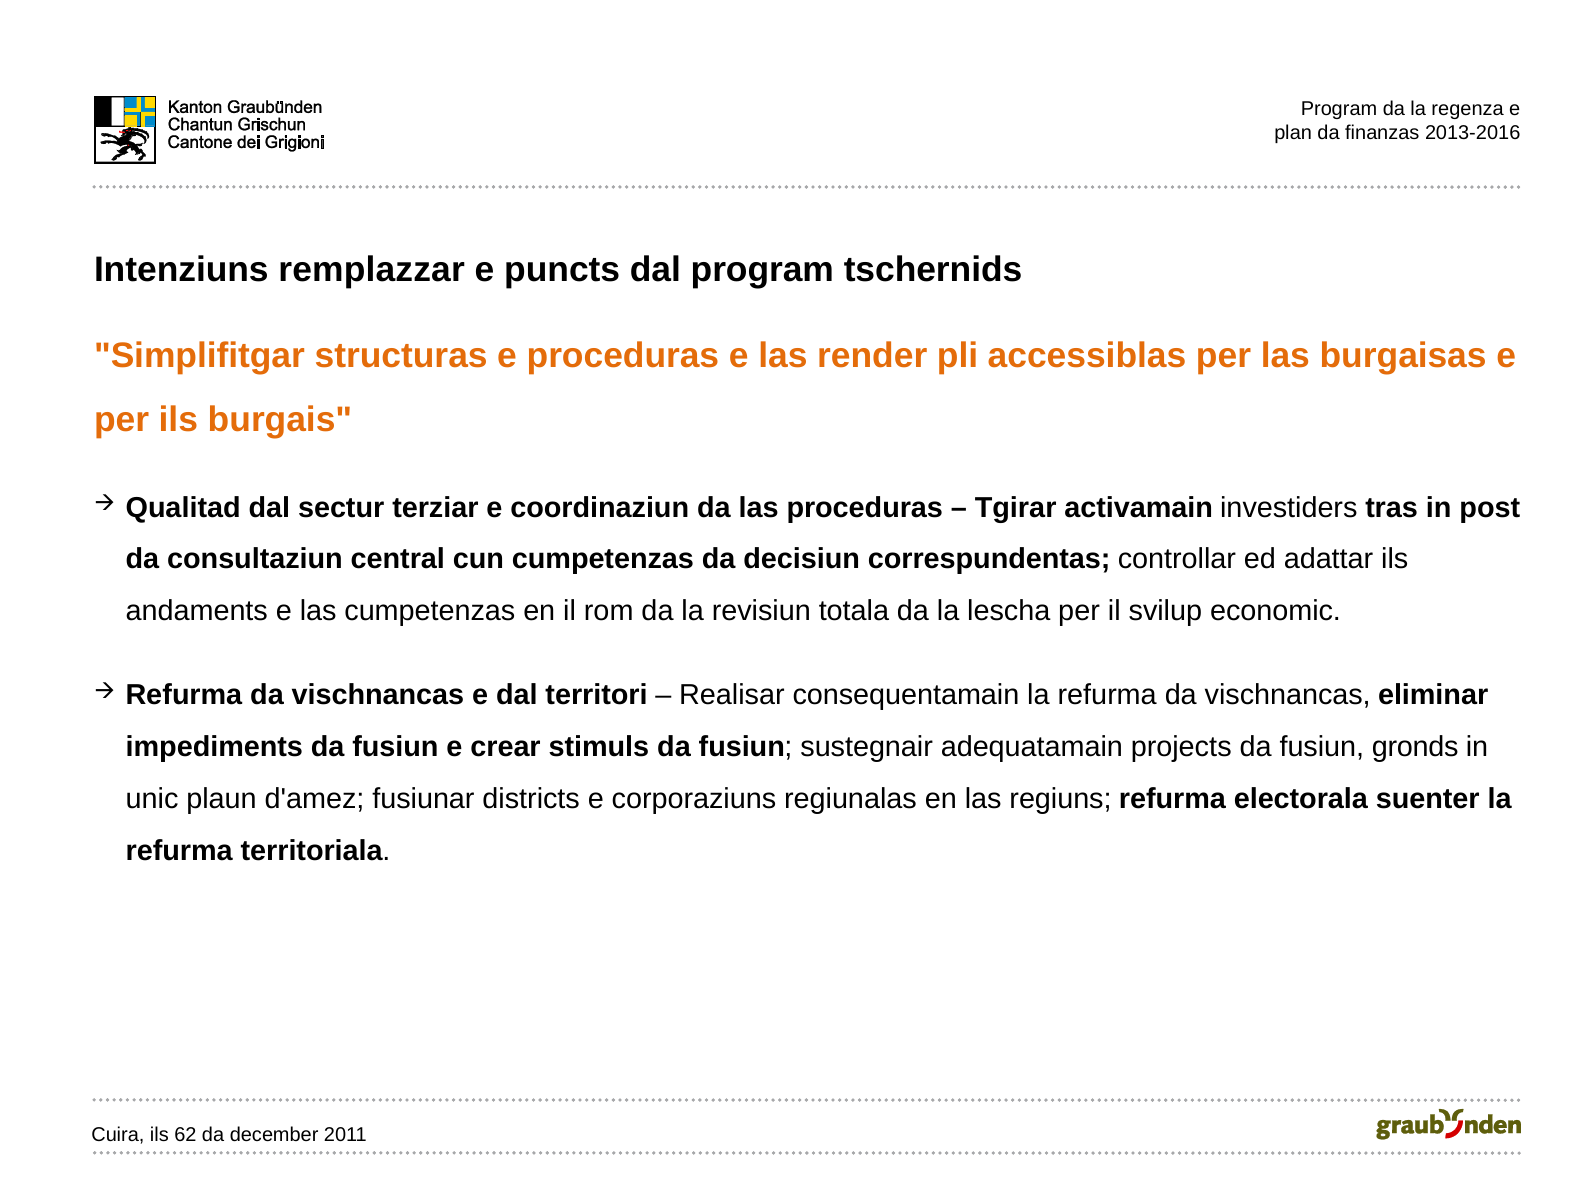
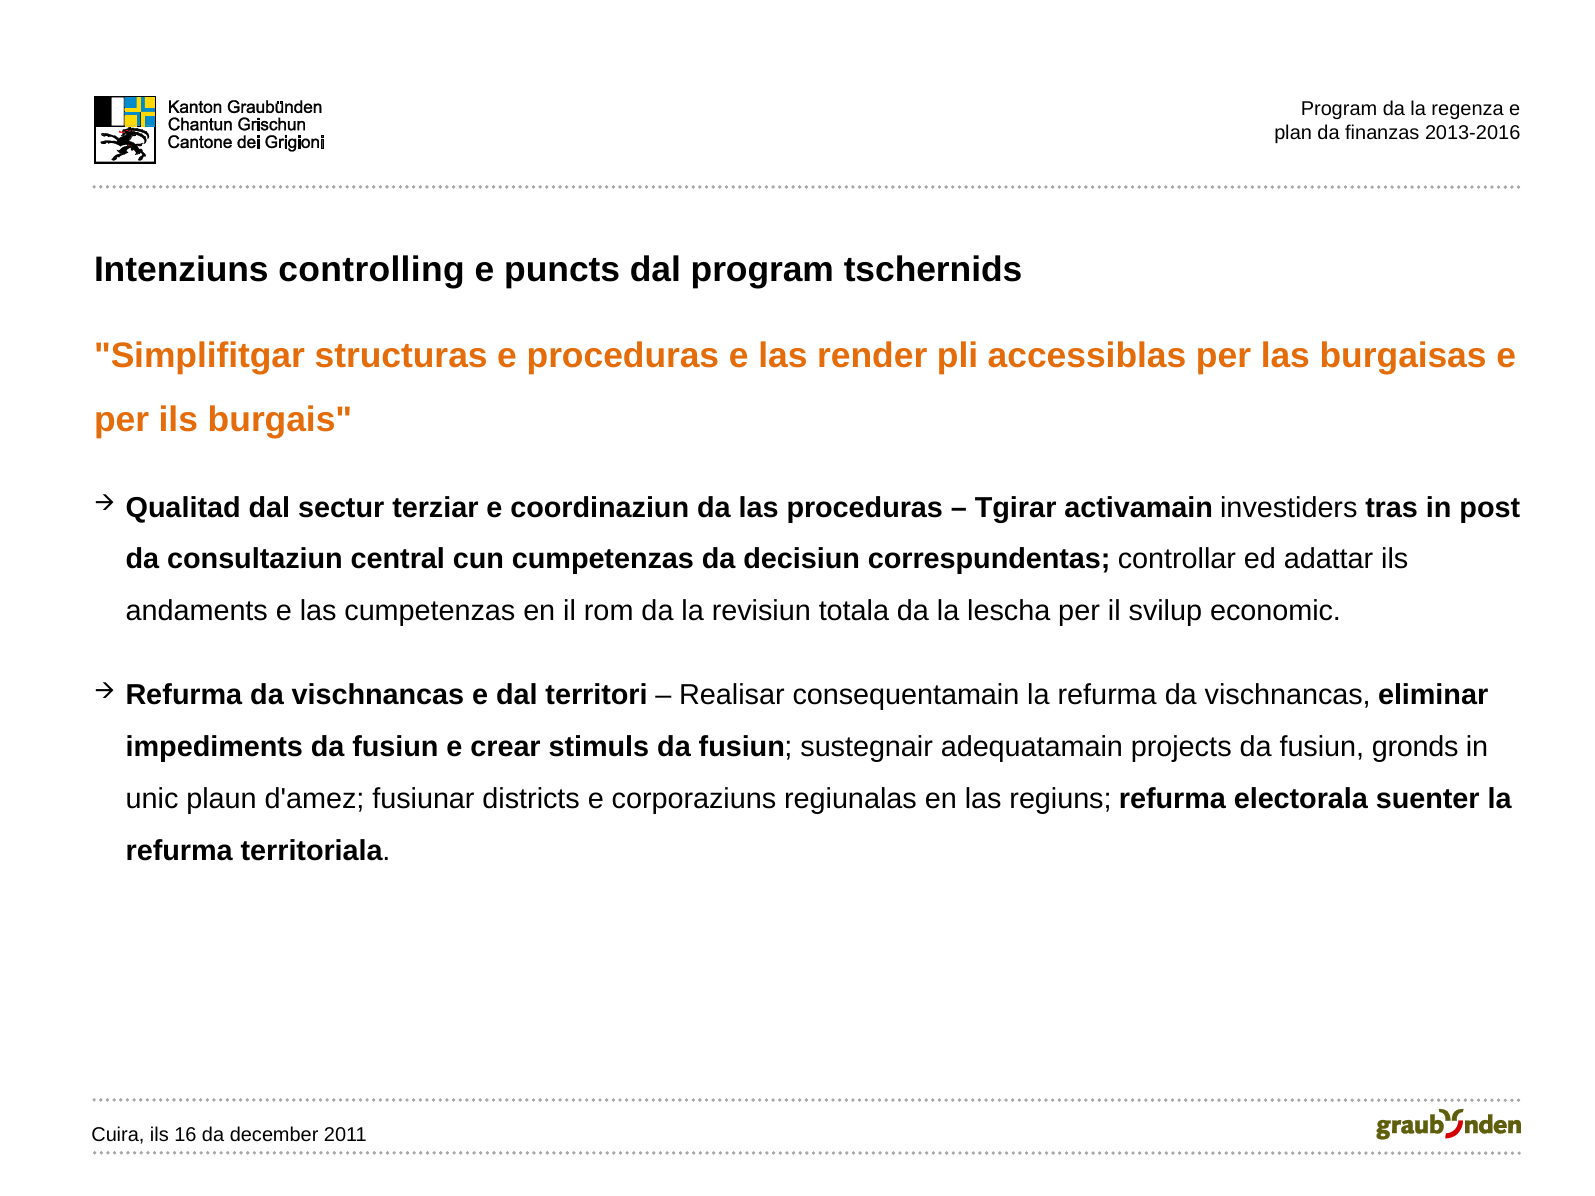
remplazzar: remplazzar -> controlling (372, 270)
62: 62 -> 16 (185, 1135)
